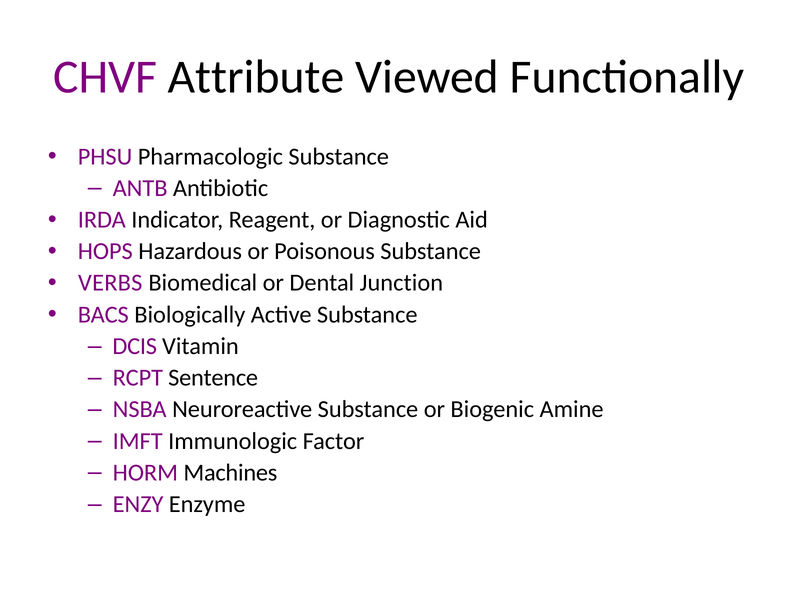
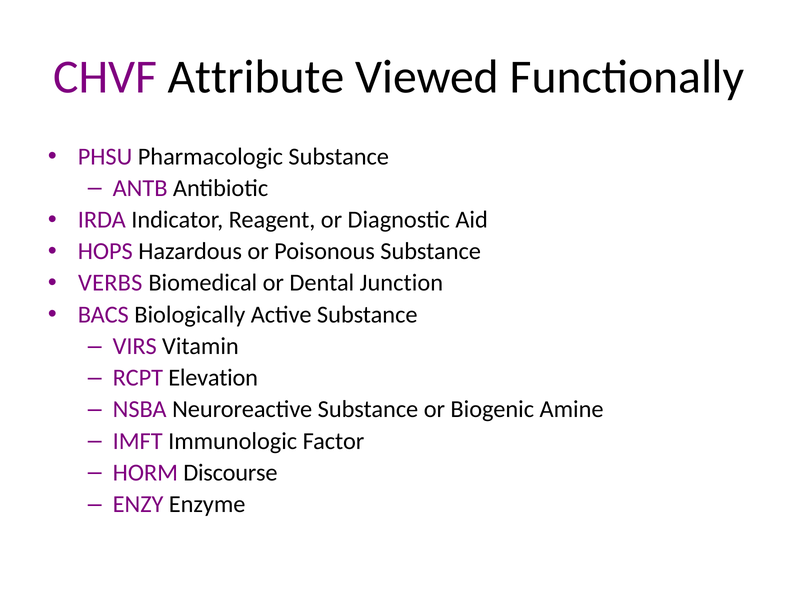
DCIS: DCIS -> VIRS (135, 346)
Sentence: Sentence -> Elevation (213, 378)
Machines: Machines -> Discourse (230, 473)
